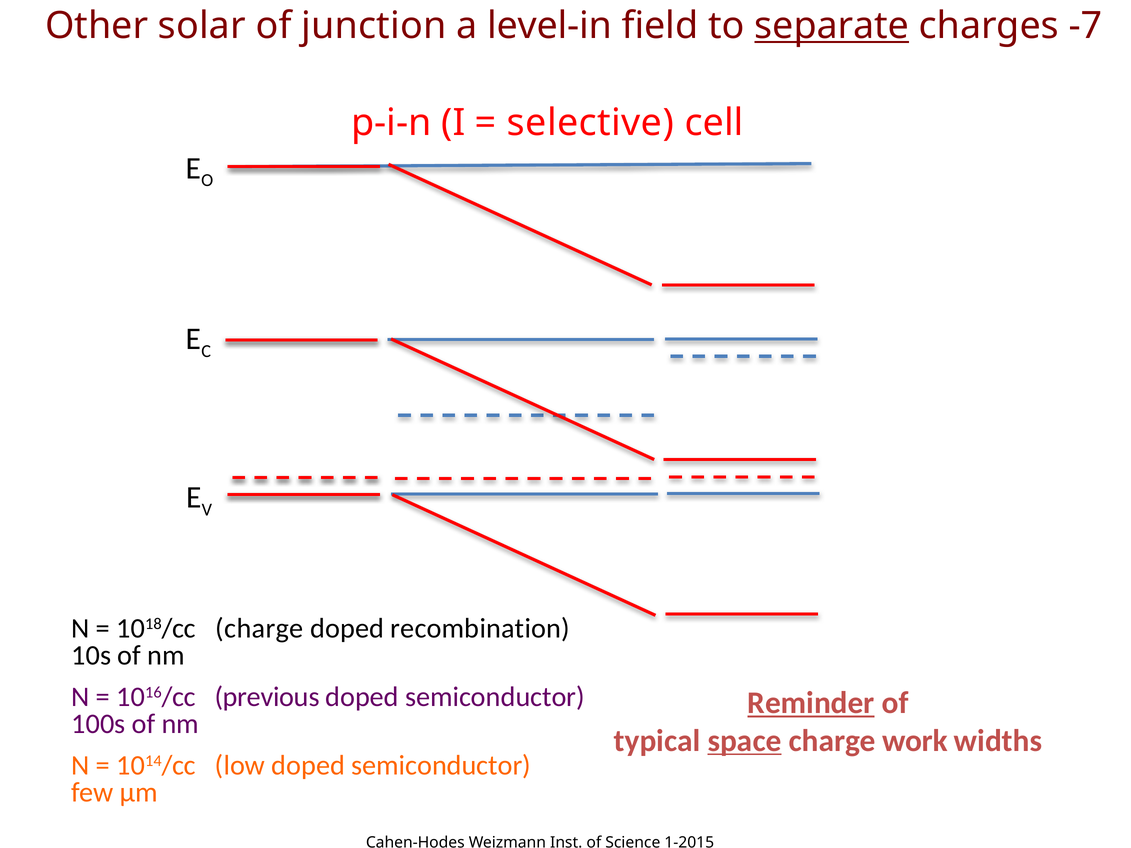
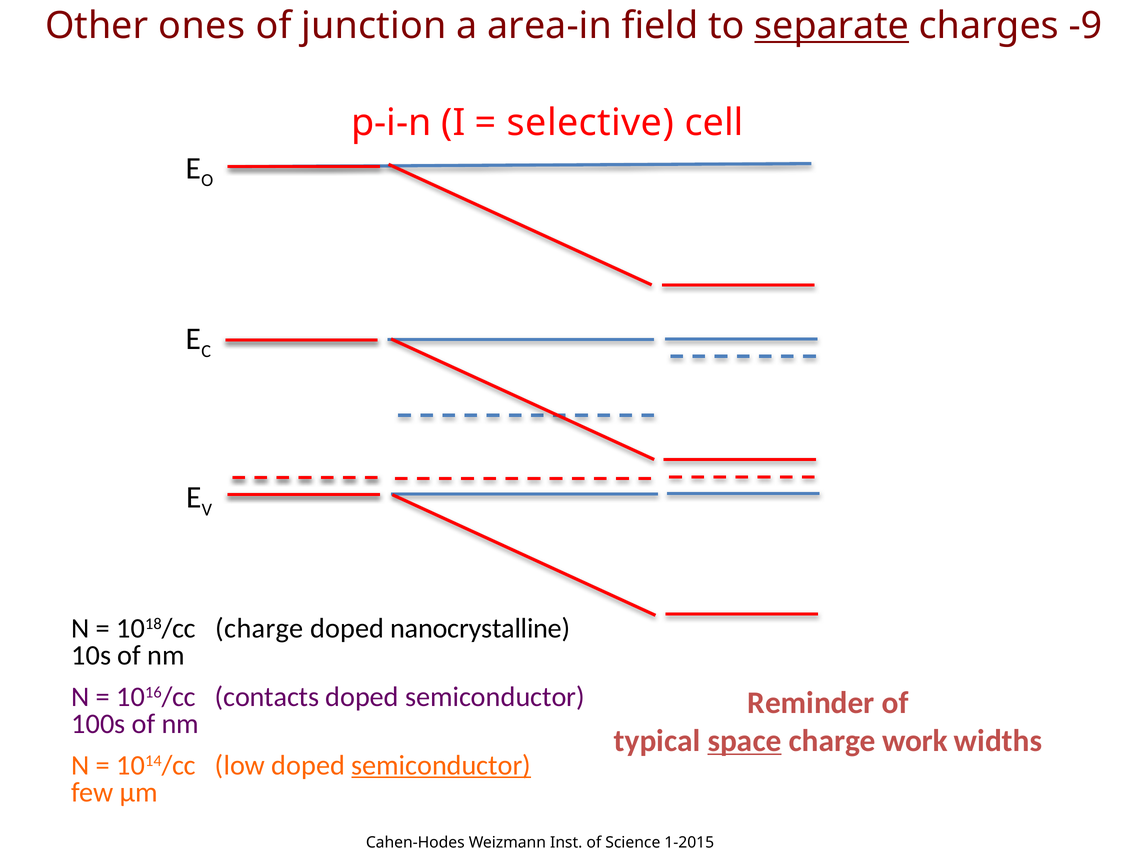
solar: solar -> ones (202, 26)
level-in: level-in -> area-in (550, 26)
-7: -7 -> -9 (1086, 26)
recombination: recombination -> nanocrystalline (480, 628)
previous: previous -> contacts (267, 697)
Reminder underline: present -> none (811, 703)
semiconductor underline: none -> present (441, 765)
